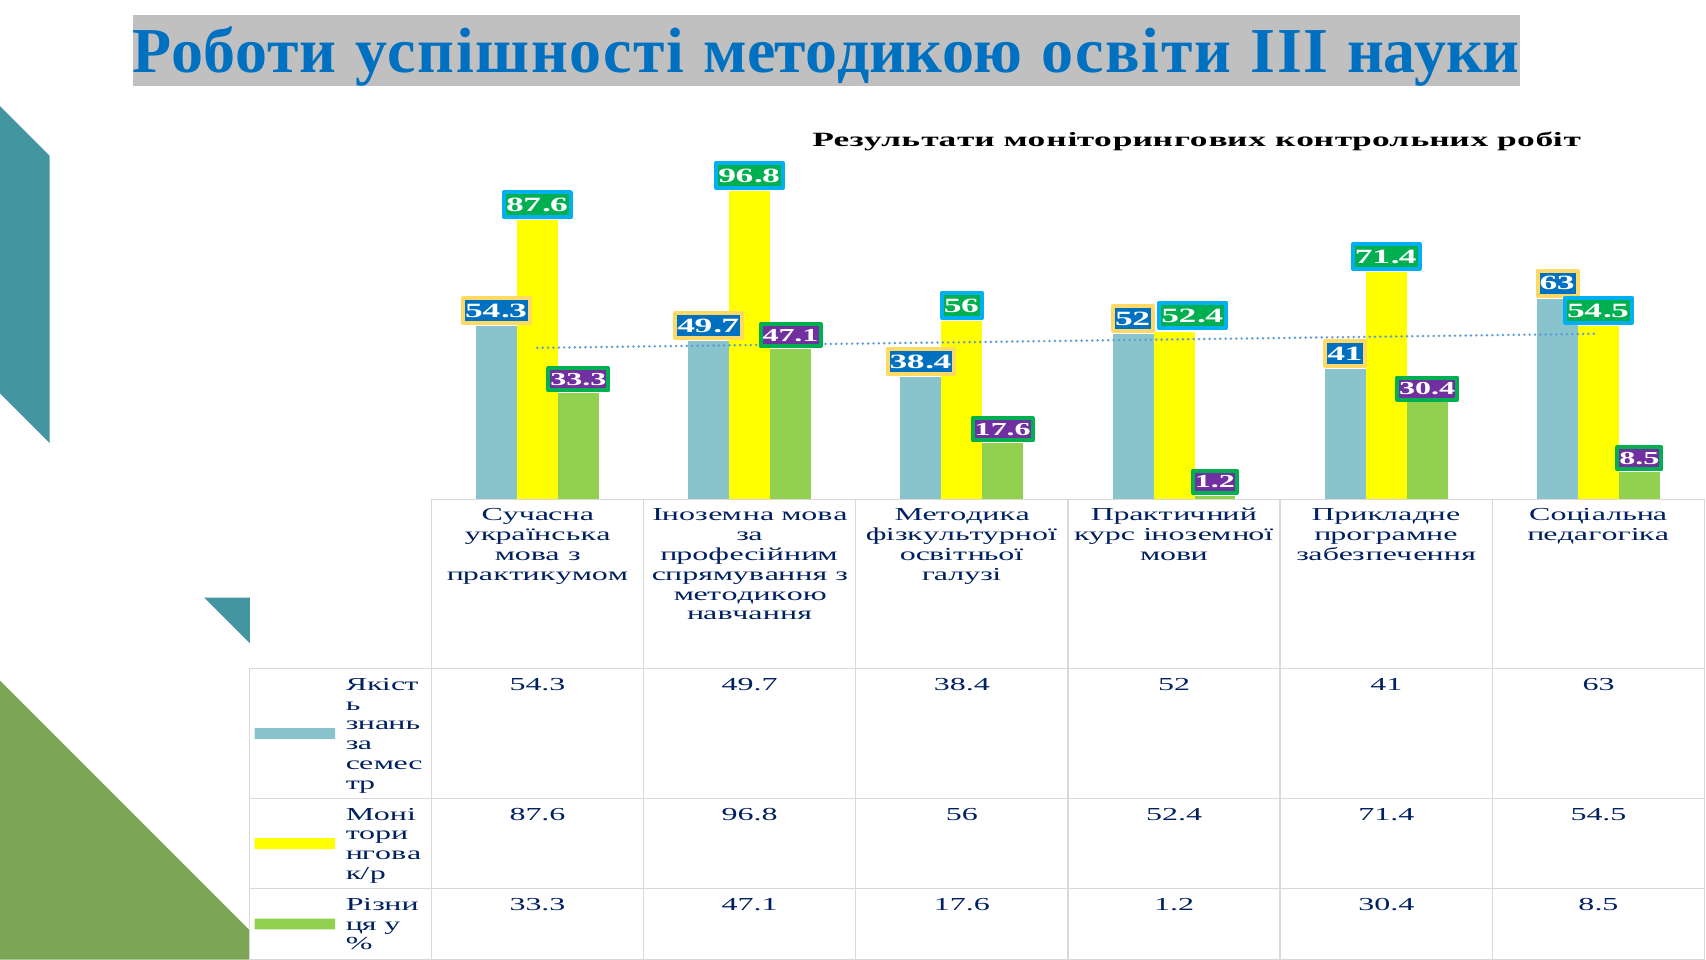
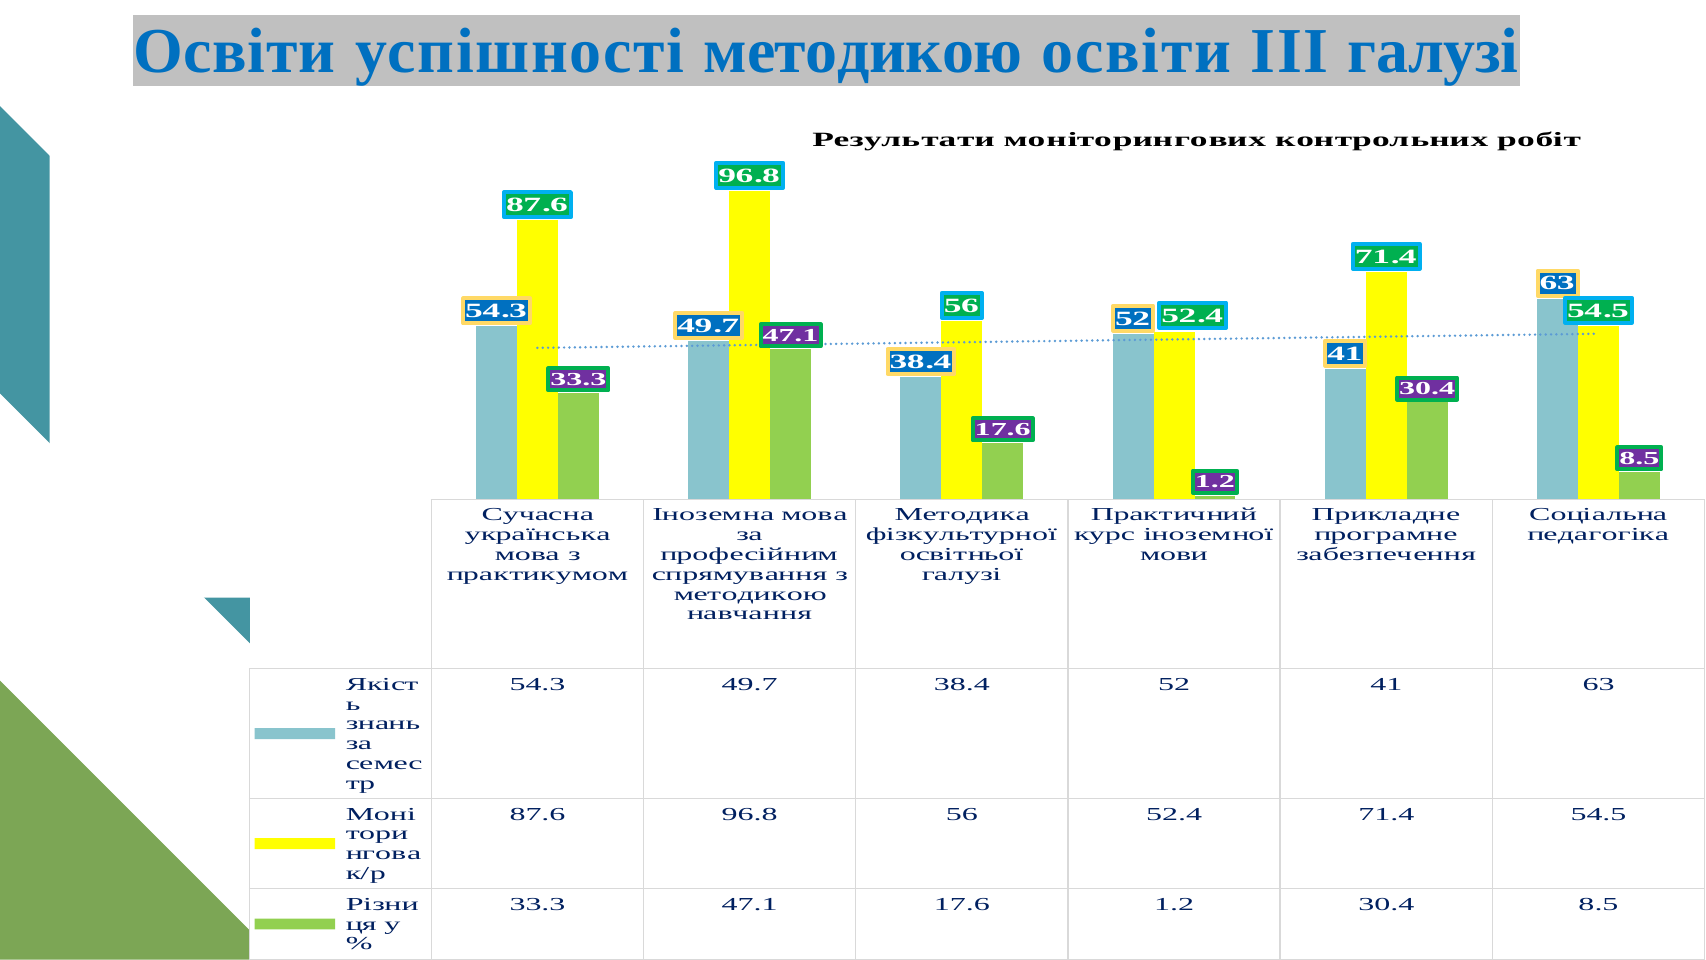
Роботи: Роботи -> Освіти (234, 51)
ІІІ науки: науки -> галузі (1433, 51)
